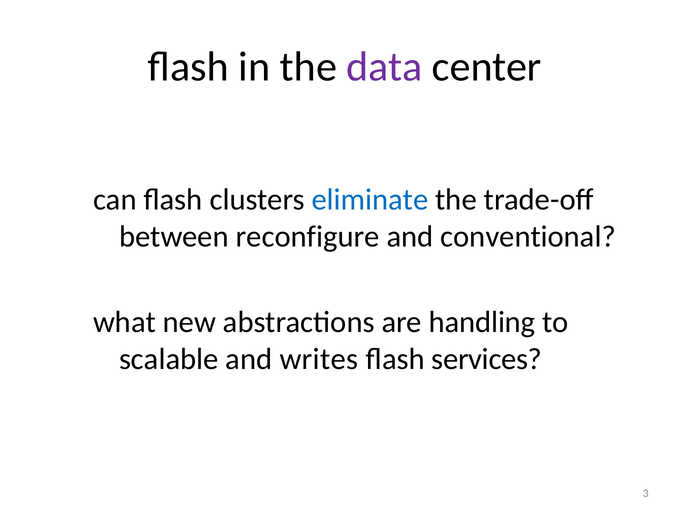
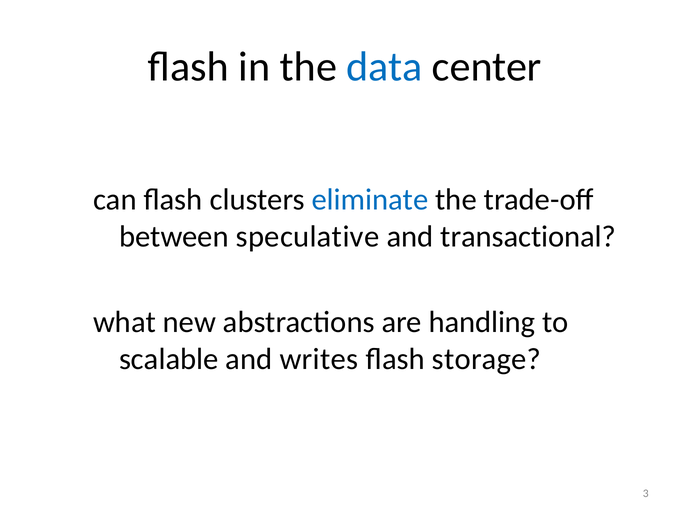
data colour: purple -> blue (384, 67)
reconfigure: reconfigure -> speculative (308, 237)
conventional: conventional -> transactional (528, 237)
services: services -> storage (487, 359)
